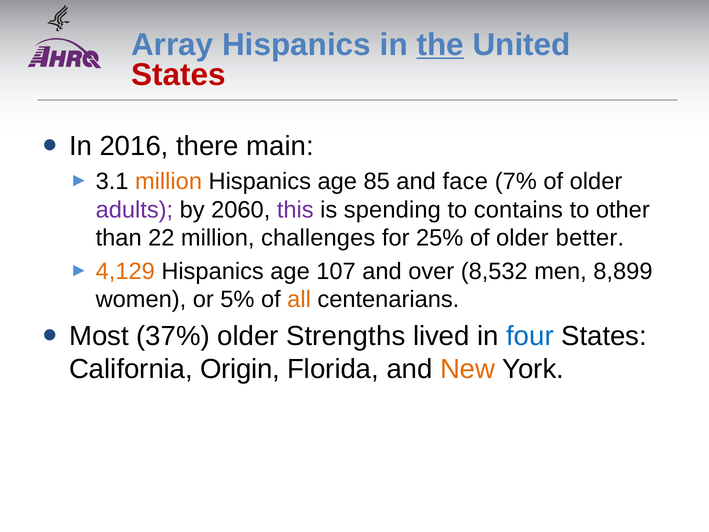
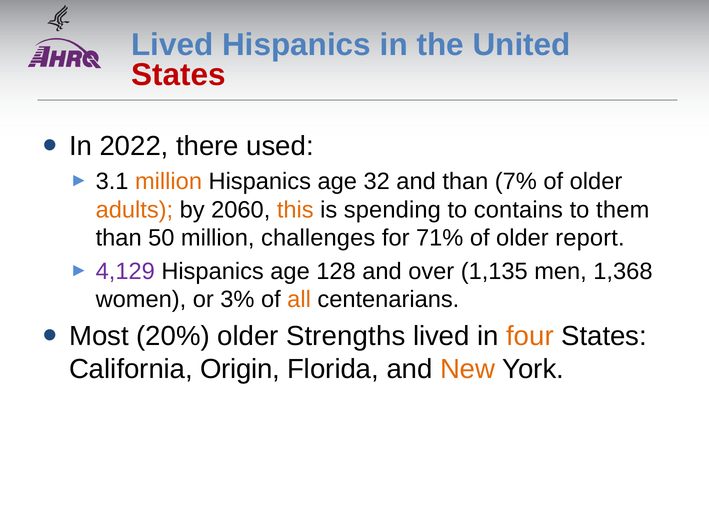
Array: Array -> Lived (172, 45)
the underline: present -> none (440, 45)
2016: 2016 -> 2022 (134, 146)
main: main -> used (280, 146)
85: 85 -> 32 (377, 181)
and face: face -> than (465, 181)
adults colour: purple -> orange (134, 210)
this colour: purple -> orange (295, 210)
other: other -> them (623, 210)
22: 22 -> 50 (161, 238)
25%: 25% -> 71% (440, 238)
better: better -> report (590, 238)
4,129 colour: orange -> purple (125, 271)
107: 107 -> 128 (336, 271)
8,532: 8,532 -> 1,135 (494, 271)
8,899: 8,899 -> 1,368 (623, 271)
5%: 5% -> 3% (237, 299)
37%: 37% -> 20% (173, 336)
four colour: blue -> orange (530, 336)
